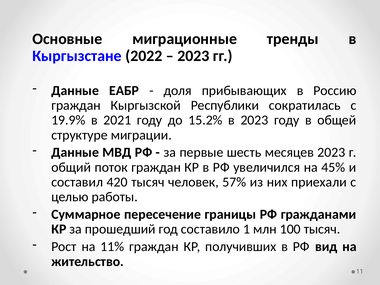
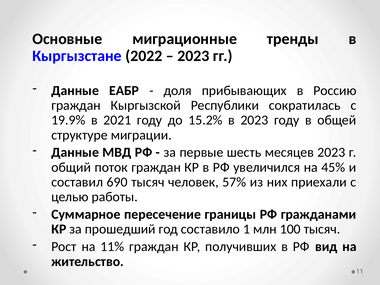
420: 420 -> 690 (117, 182)
